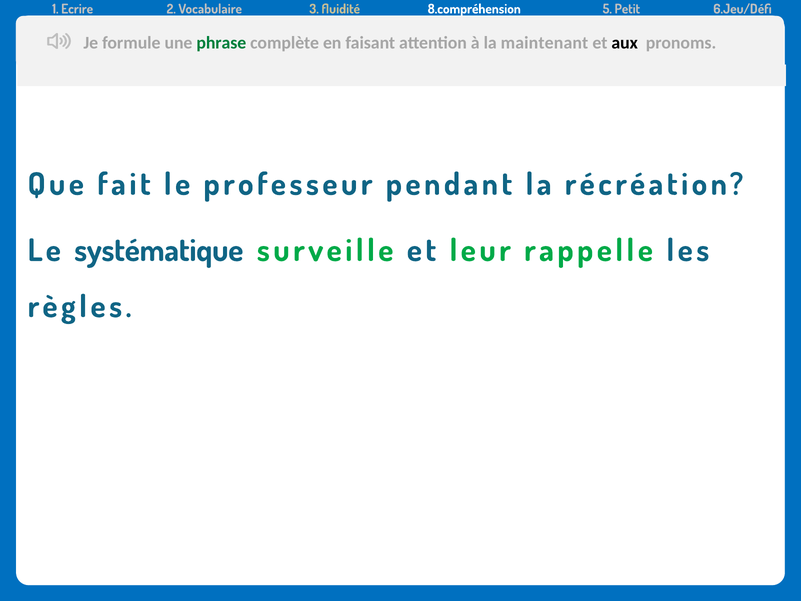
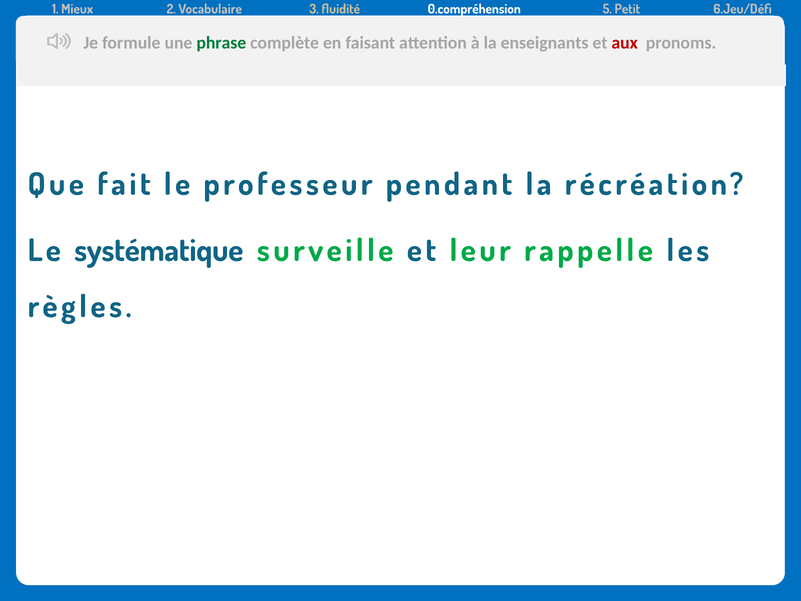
Ecrire: Ecrire -> Mieux (77, 9)
8.compréhension: 8.compréhension -> 0.compréhension (474, 9)
maintenant: maintenant -> enseignants (545, 43)
aux colour: black -> red (625, 43)
